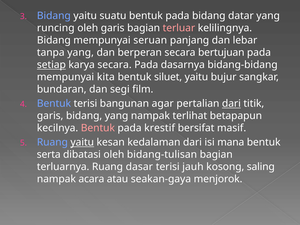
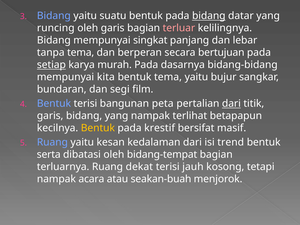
bidang underline: none -> present (209, 16)
seruan: seruan -> singkat (150, 40)
tanpa yang: yang -> tema (81, 53)
karya secara: secara -> murah (115, 65)
bentuk siluet: siluet -> tema (168, 77)
agar: agar -> peta (163, 104)
Bentuk colour: pink -> yellow (98, 128)
yaitu underline: present -> none (82, 142)
mana: mana -> trend (231, 142)
bidang-tulisan: bidang-tulisan -> bidang-tempat (162, 155)
dasar: dasar -> dekat (139, 167)
saling: saling -> tetapi (261, 167)
seakan-gaya: seakan-gaya -> seakan-buah (161, 179)
